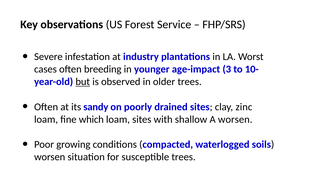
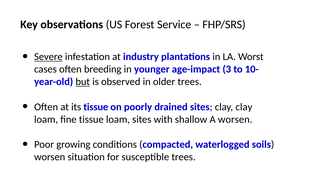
Severe underline: none -> present (48, 57)
its sandy: sandy -> tissue (96, 107)
clay zinc: zinc -> clay (244, 107)
fine which: which -> tissue (91, 119)
